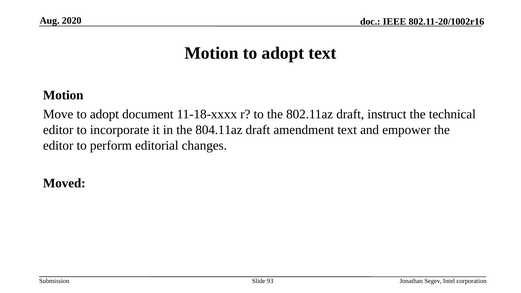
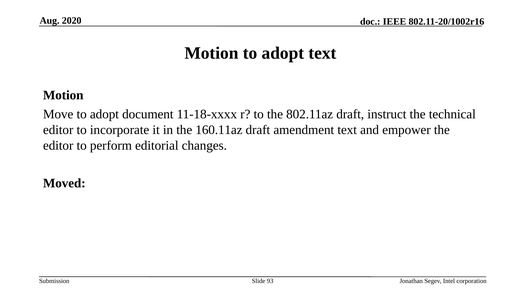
804.11az: 804.11az -> 160.11az (219, 130)
